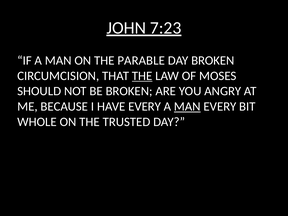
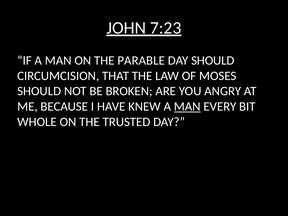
DAY BROKEN: BROKEN -> SHOULD (213, 60)
THE underline: present -> none (142, 76)
HAVE EVERY: EVERY -> KNEW (145, 107)
